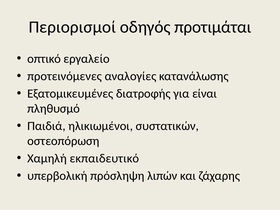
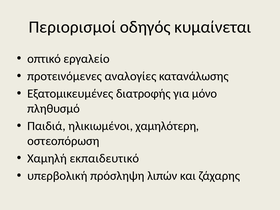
προτιμάται: προτιμάται -> κυμαίνεται (213, 27)
είναι: είναι -> μόνο (205, 94)
συστατικών: συστατικών -> χαμηλότερη (167, 126)
